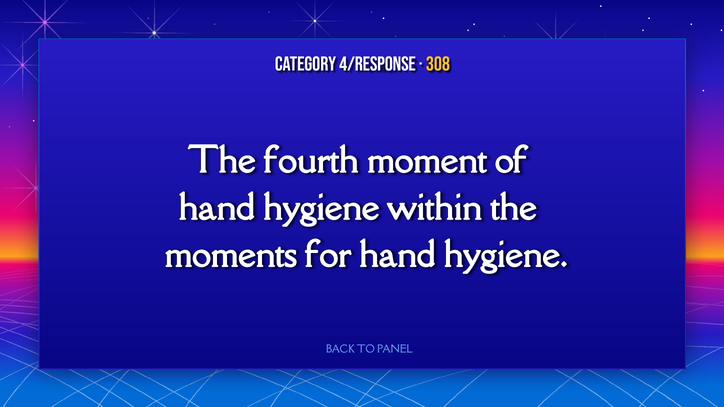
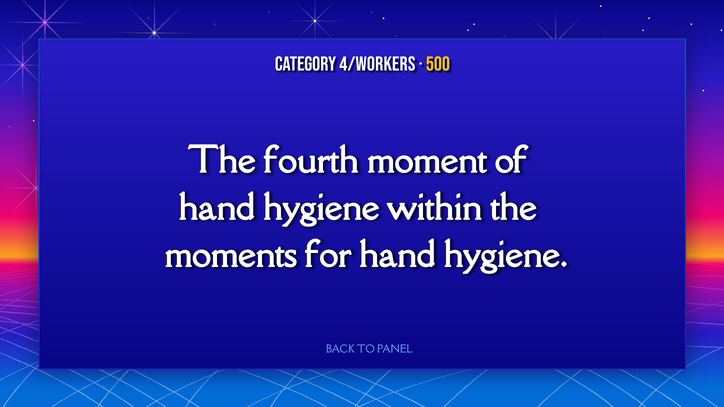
4/response: 4/response -> 4/workers (377, 64)
308: 308 -> 500 (438, 64)
